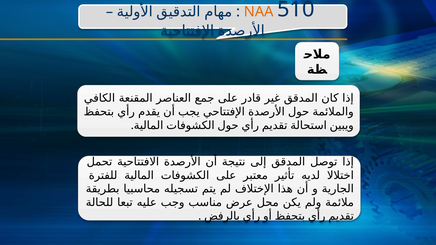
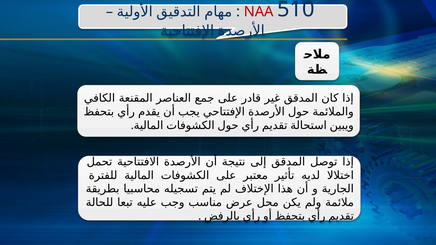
NAA colour: orange -> red (259, 12)
